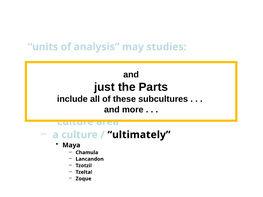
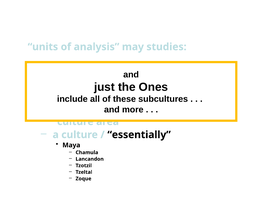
Parts: Parts -> Ones (153, 87)
ultimately: ultimately -> essentially (139, 135)
